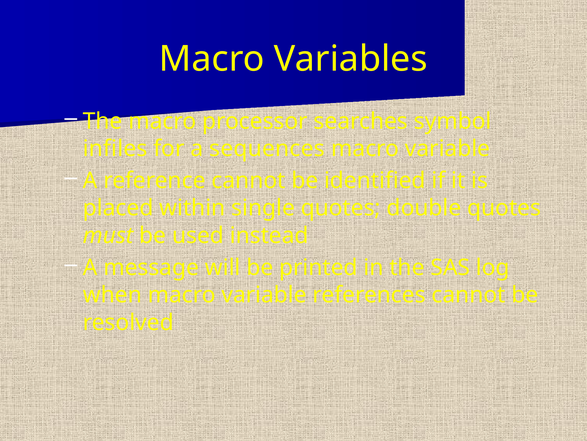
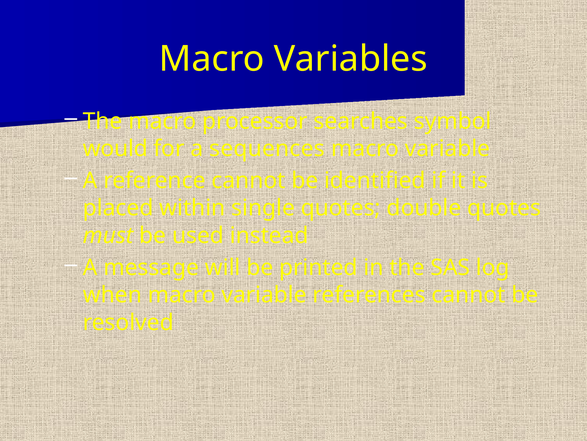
infiles: infiles -> would (115, 148)
